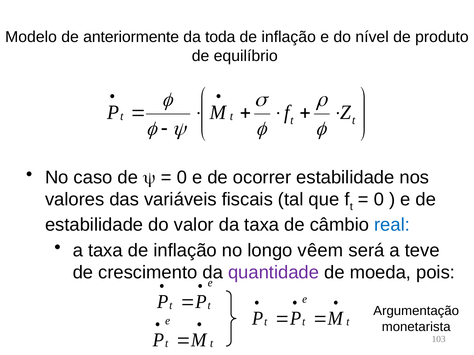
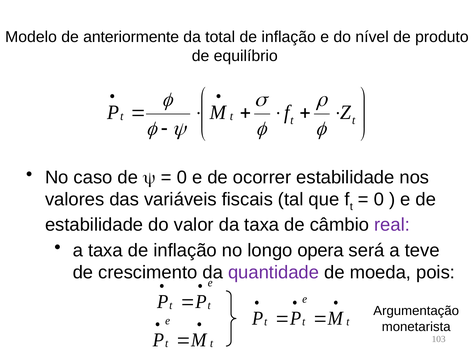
toda: toda -> total (220, 37)
real colour: blue -> purple (392, 225)
vêem: vêem -> opera (321, 251)
